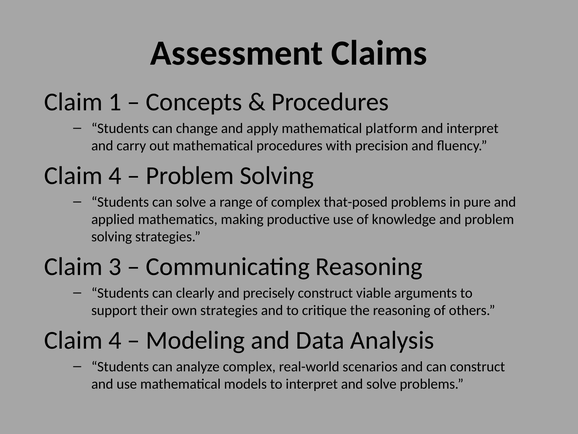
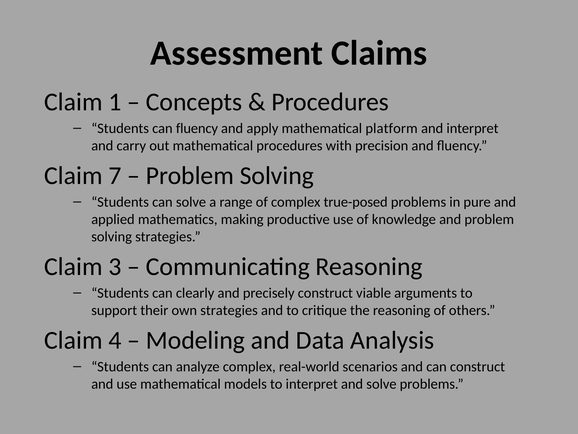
can change: change -> fluency (197, 128)
4: 4 -> 7 (115, 176)
that-posed: that-posed -> true-posed (356, 202)
